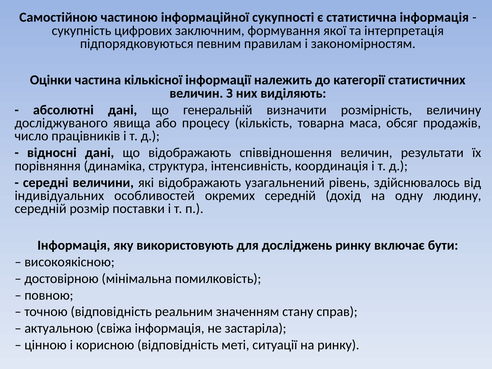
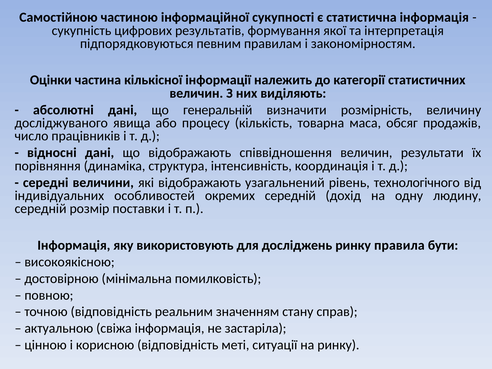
заключним: заключним -> результатів (210, 30)
здійснювалось: здійснювалось -> технологічного (417, 183)
включає: включає -> правила (399, 245)
